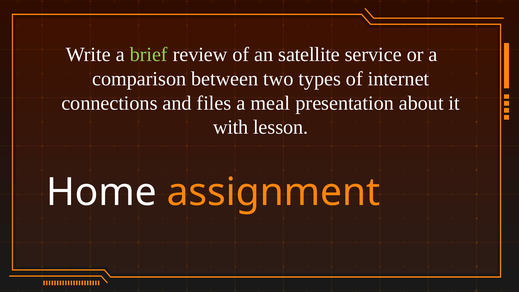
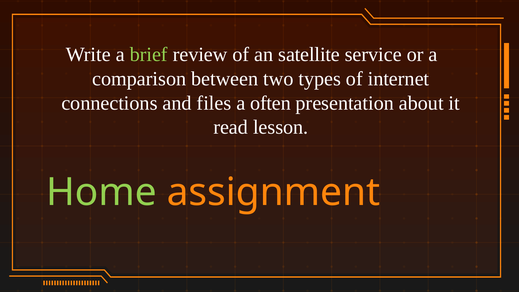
meal: meal -> often (271, 103)
with: with -> read (231, 127)
Home colour: white -> light green (101, 192)
